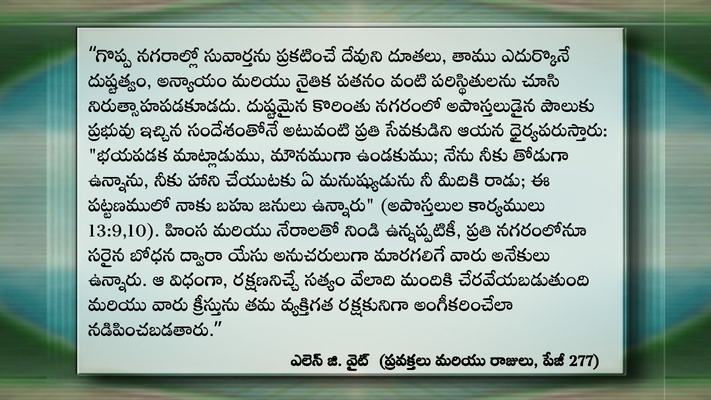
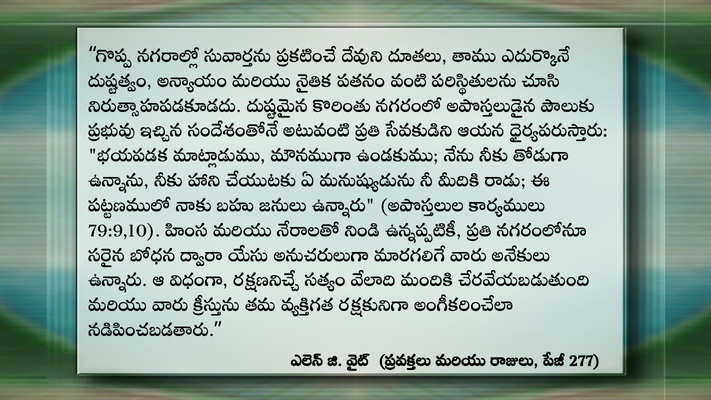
13:9,10: 13:9,10 -> 79:9,10 (124, 230)
